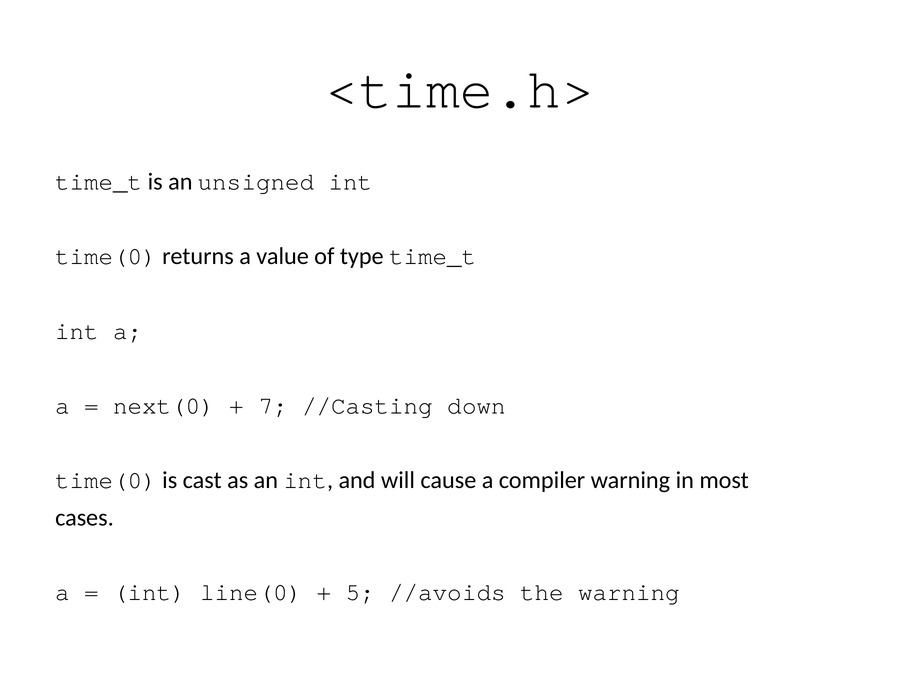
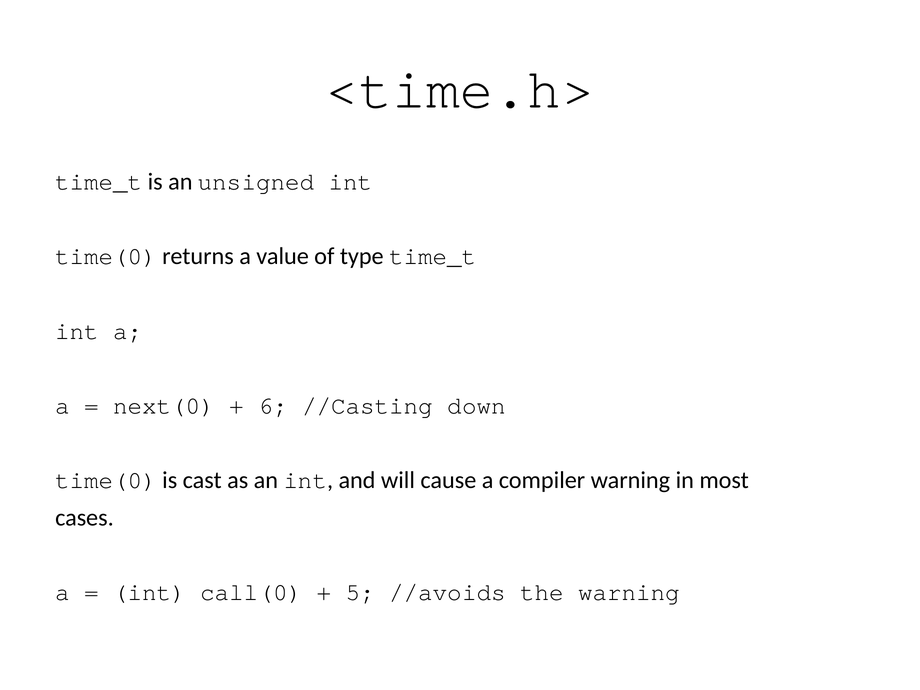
7: 7 -> 6 (273, 406)
line(0: line(0 -> call(0 (251, 592)
